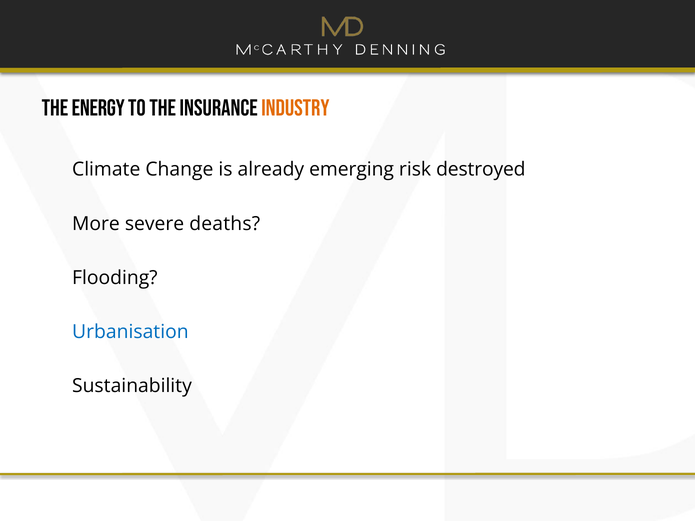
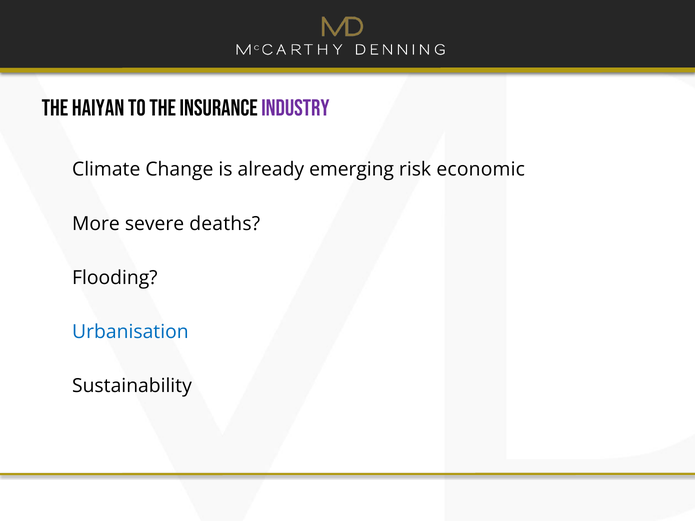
Energy: Energy -> Haiyan (98, 108)
Industry colour: orange -> purple (295, 108)
destroyed: destroyed -> economic (481, 170)
